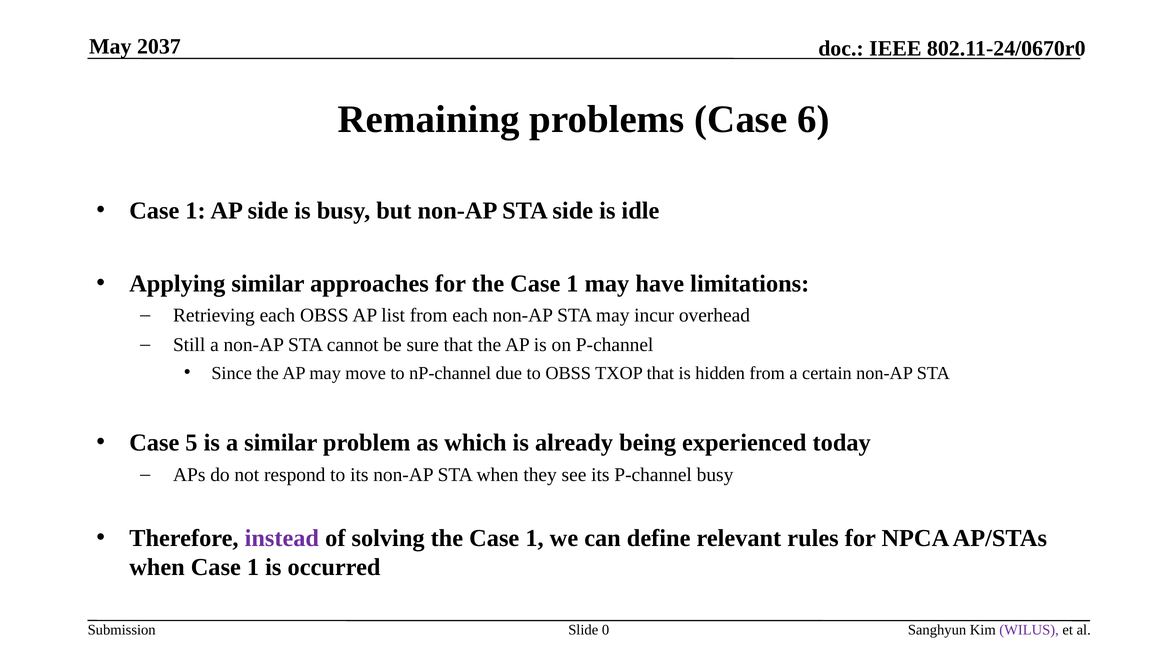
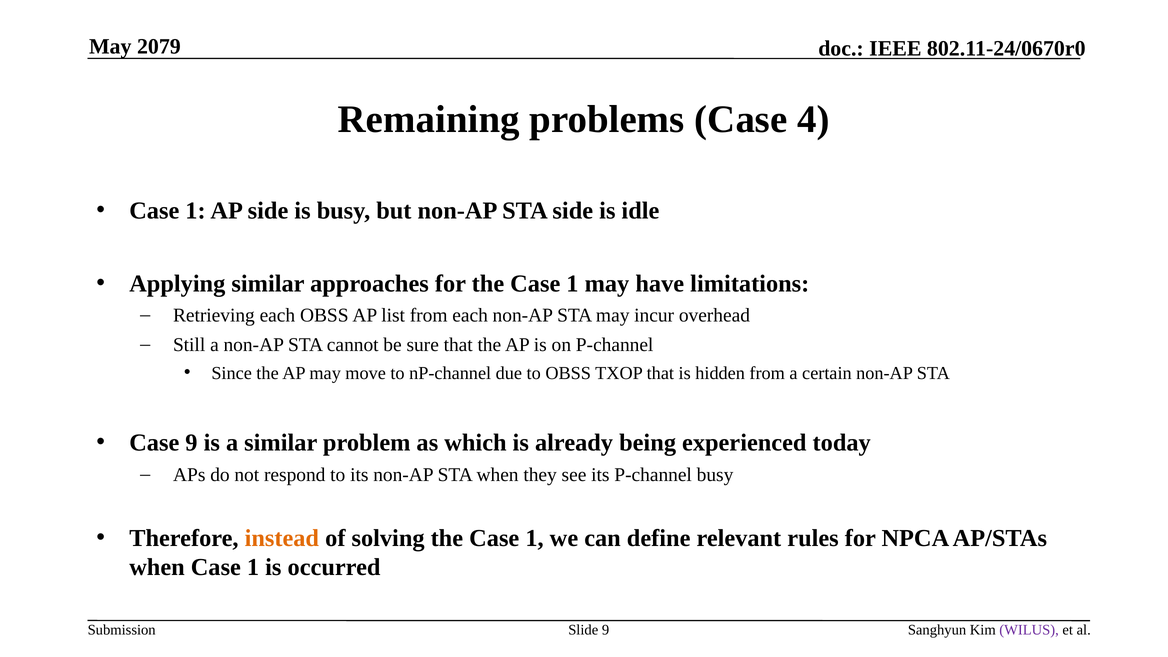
2037: 2037 -> 2079 (159, 46)
6: 6 -> 4 (813, 119)
Case 5: 5 -> 9 (191, 443)
instead colour: purple -> orange (282, 538)
Slide 0: 0 -> 9 (606, 630)
